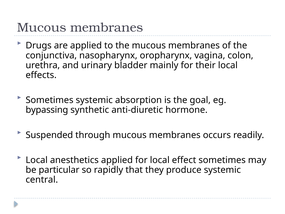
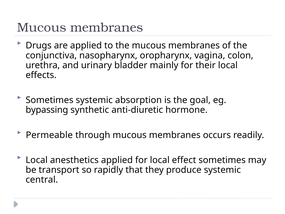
Suspended: Suspended -> Permeable (49, 135)
particular: particular -> transport (59, 170)
